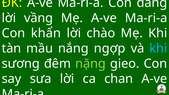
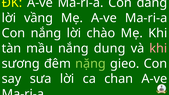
Con khẩn: khẩn -> nắng (46, 33)
ngợp: ngợp -> dung (110, 48)
khi colour: light blue -> pink (158, 48)
